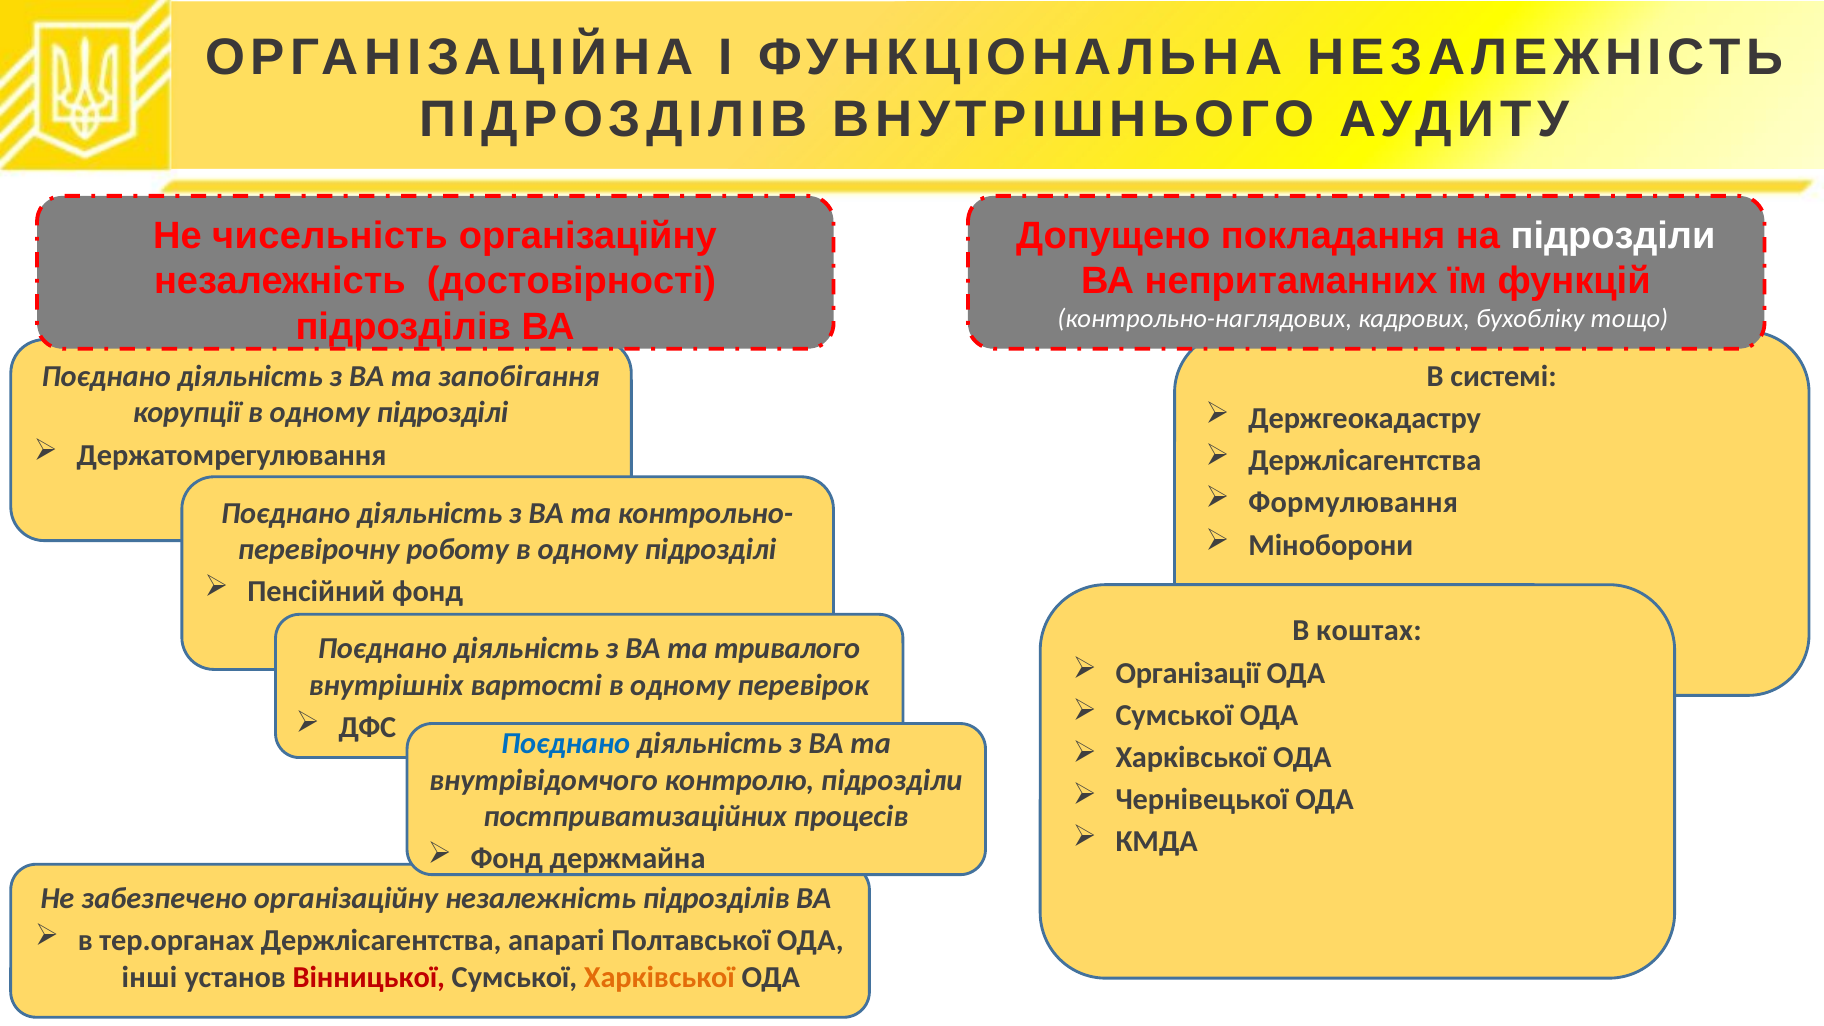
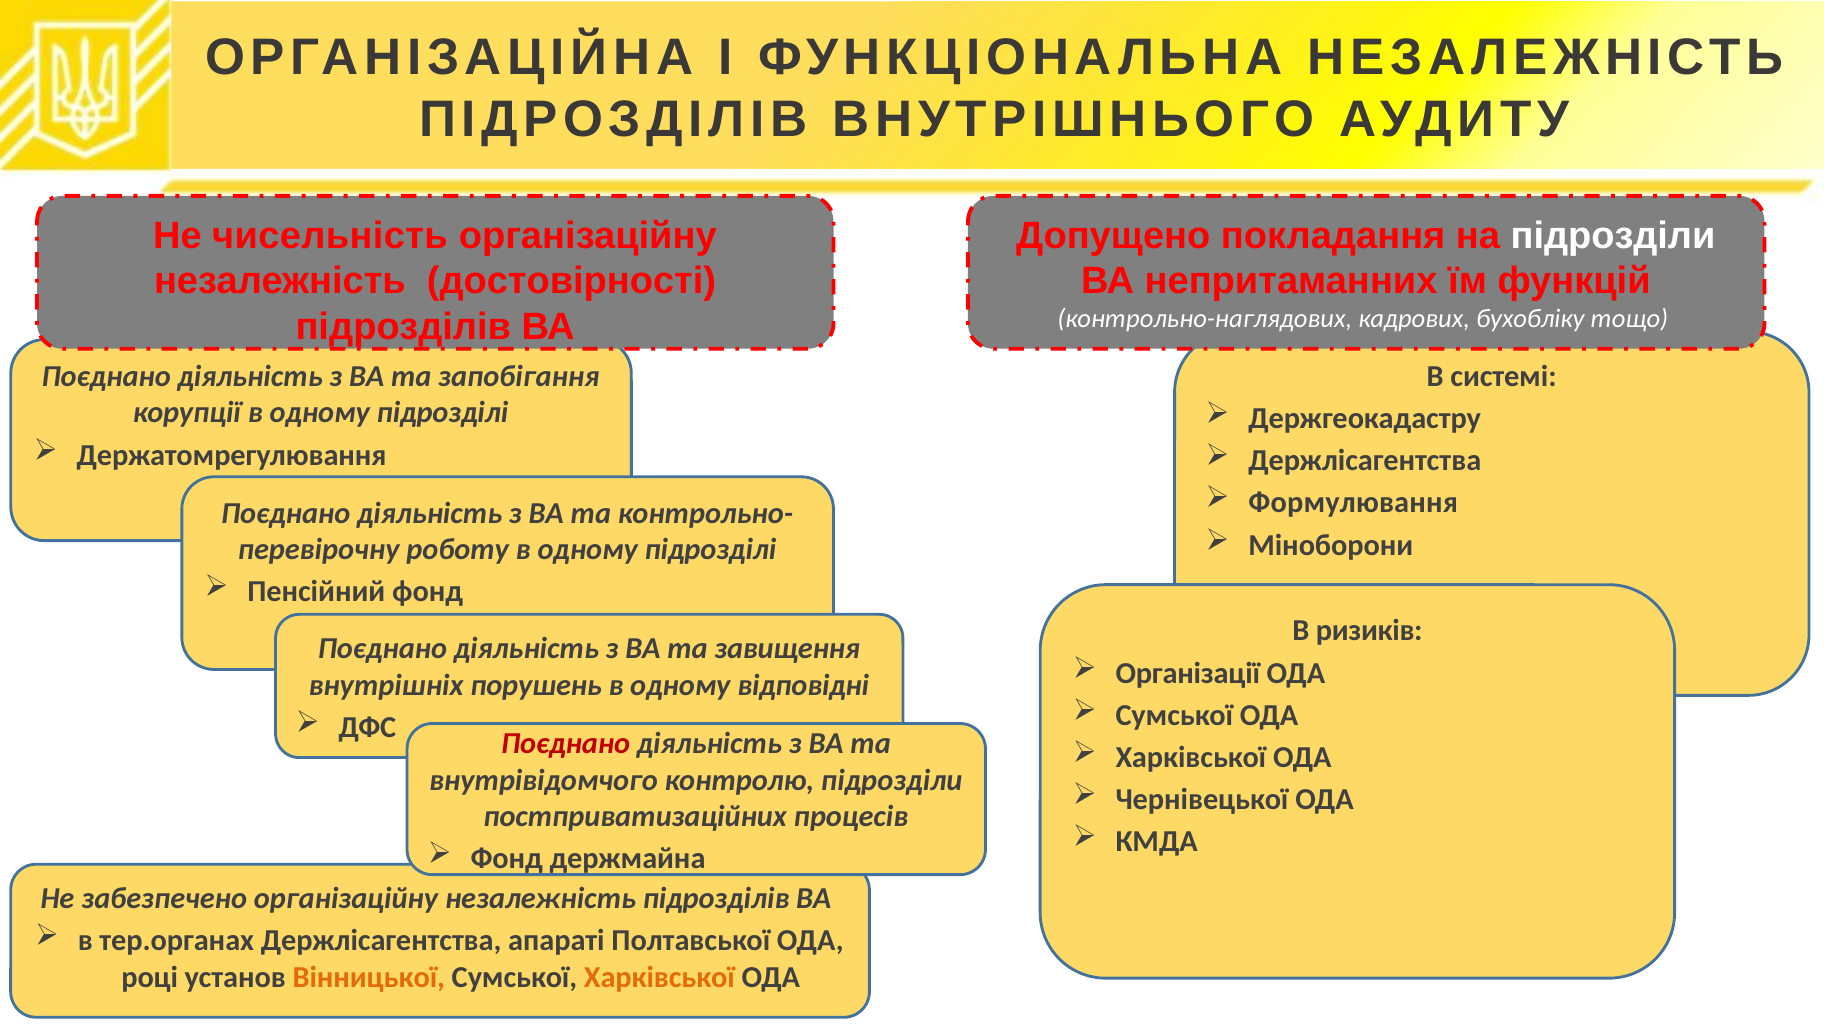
коштах: коштах -> ризиків (1369, 631)
тривалого: тривалого -> завищення (787, 649)
вартості: вартості -> порушень (536, 685)
перевірок: перевірок -> відповідні (803, 685)
Поєднано colour: blue -> red (566, 744)
інші: інші -> році (150, 977)
Вінницької colour: red -> orange (369, 977)
